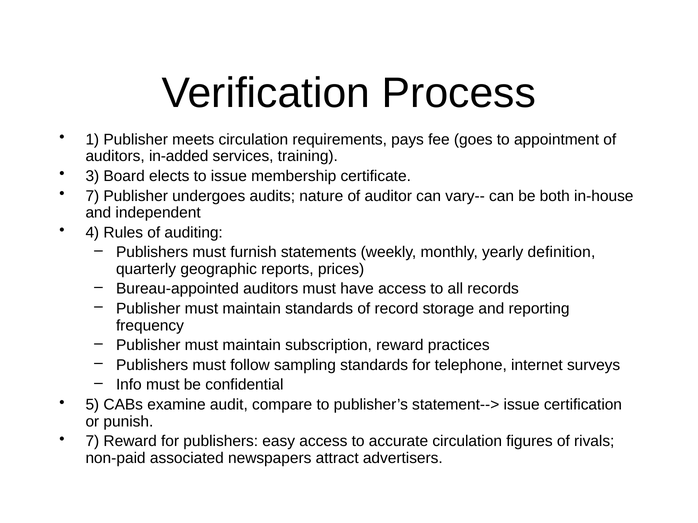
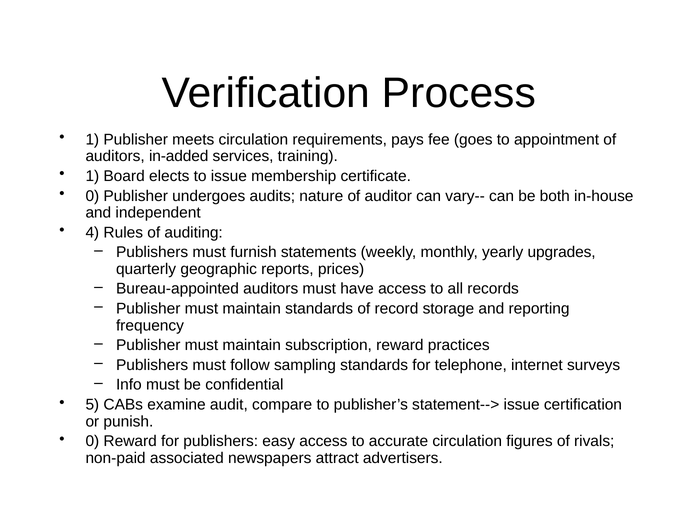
3: 3 -> 1 (92, 176)
7: 7 -> 0 (92, 196)
definition: definition -> upgrades (562, 253)
7: 7 -> 0 (92, 442)
